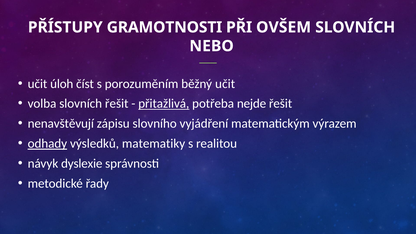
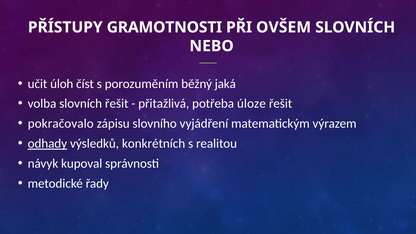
běžný učit: učit -> jaká (225, 84)
přitažlivá underline: present -> none (164, 104)
nejde: nejde -> úloze (251, 104)
nenavštěvují: nenavštěvují -> pokračovalo (61, 124)
matematiky: matematiky -> konkrétních (154, 144)
dyslexie: dyslexie -> kupoval (82, 163)
